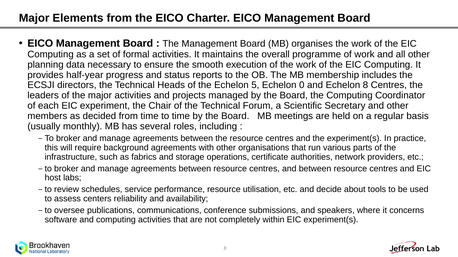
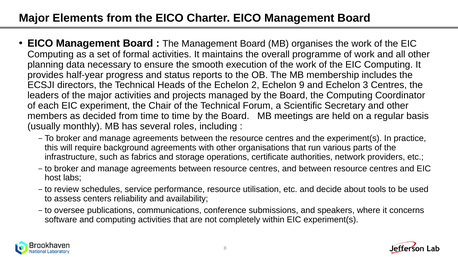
5: 5 -> 2 (255, 85)
0: 0 -> 9 (302, 85)
Echelon 8: 8 -> 3 (365, 85)
